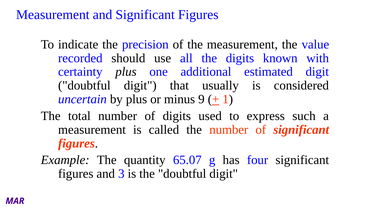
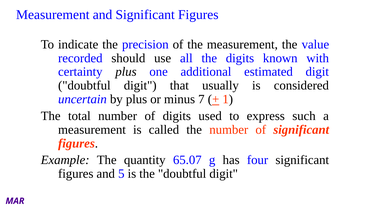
9: 9 -> 7 (201, 99)
3: 3 -> 5 (121, 174)
